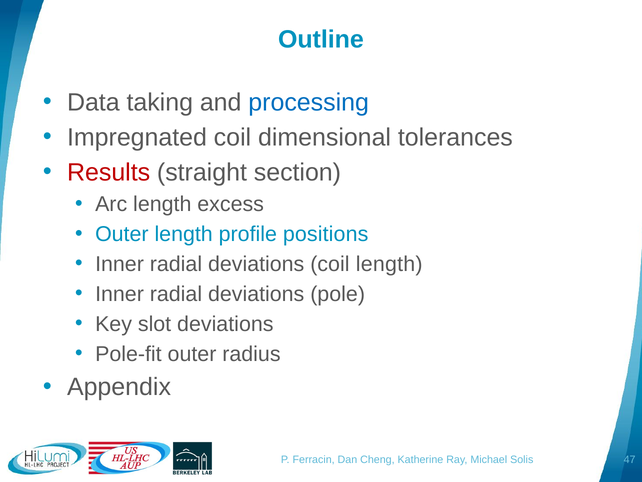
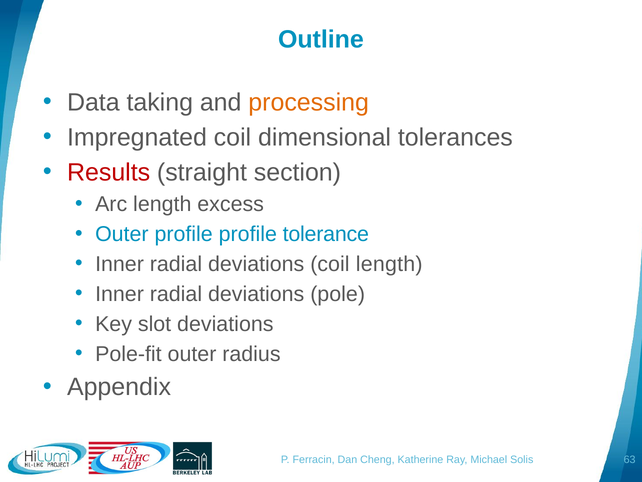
processing colour: blue -> orange (309, 102)
Outer length: length -> profile (184, 234)
positions: positions -> tolerance (326, 234)
47: 47 -> 63 (630, 459)
